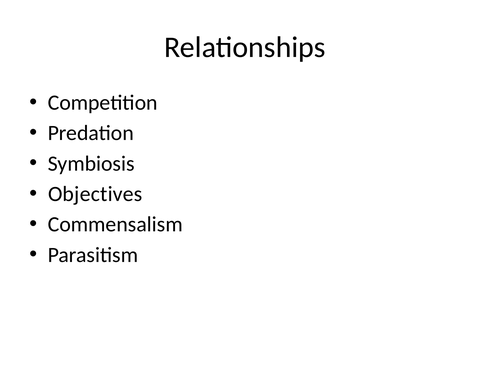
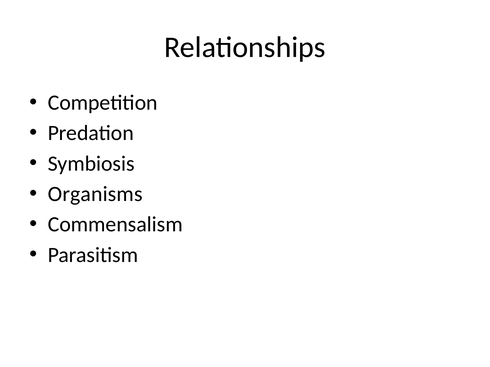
Objectives: Objectives -> Organisms (95, 194)
